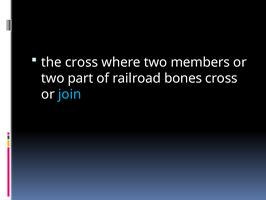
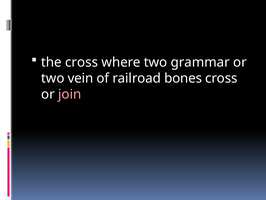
members: members -> grammar (200, 62)
part: part -> vein (81, 78)
join colour: light blue -> pink (70, 94)
